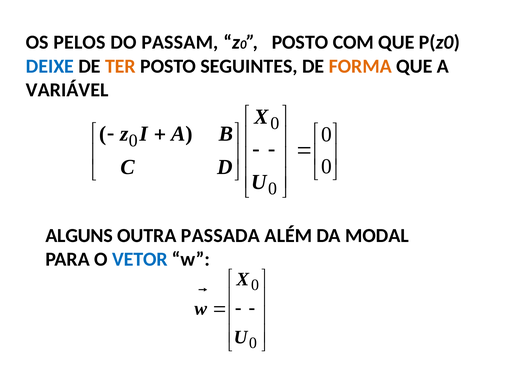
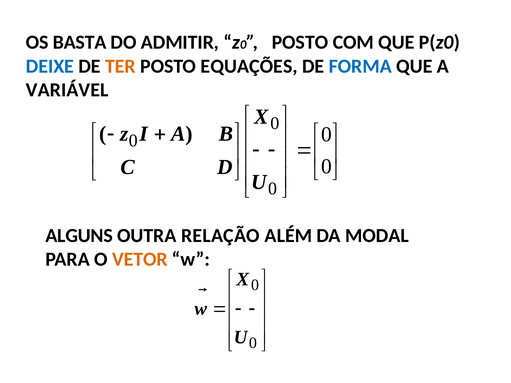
PELOS: PELOS -> BASTA (80, 42)
PASSAM: PASSAM -> ADMITIR (180, 42)
SEGUINTES: SEGUINTES -> EQUAÇÕES (249, 66)
FORMA colour: orange -> blue (360, 66)
PASSADA: PASSADA -> RELAÇÃO (220, 236)
VETOR colour: blue -> orange (140, 259)
